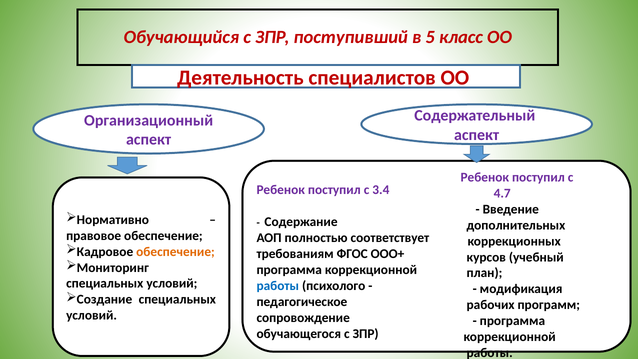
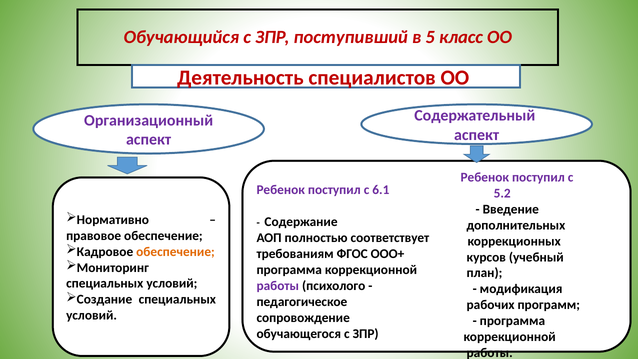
3.4: 3.4 -> 6.1 (381, 190)
4.7: 4.7 -> 5.2 (502, 193)
работы colour: blue -> purple (278, 286)
